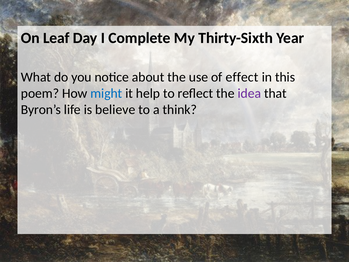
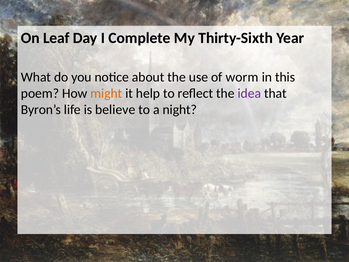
effect: effect -> worm (242, 77)
might colour: blue -> orange (106, 93)
think: think -> night (180, 109)
